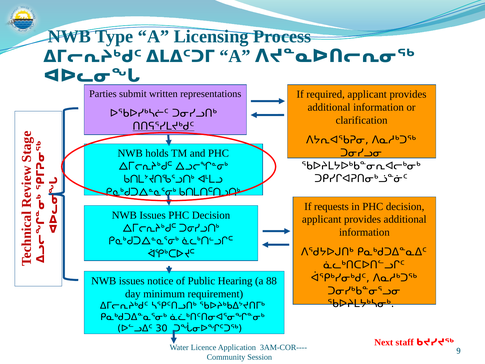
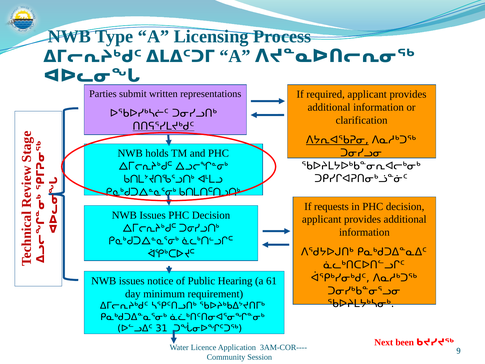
ᐱᔭᕆᐊᖃᕈᓂ underline: none -> present (337, 140)
88: 88 -> 61 (272, 281)
30: 30 -> 31 (162, 328)
staff: staff -> been (405, 342)
